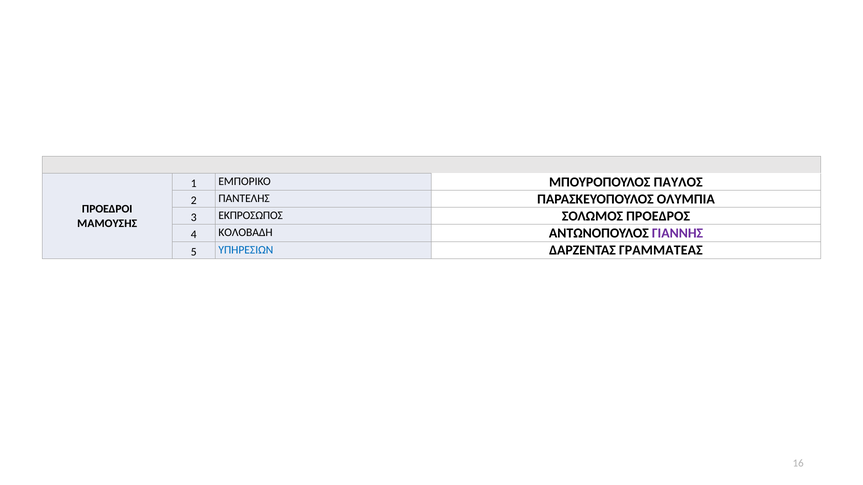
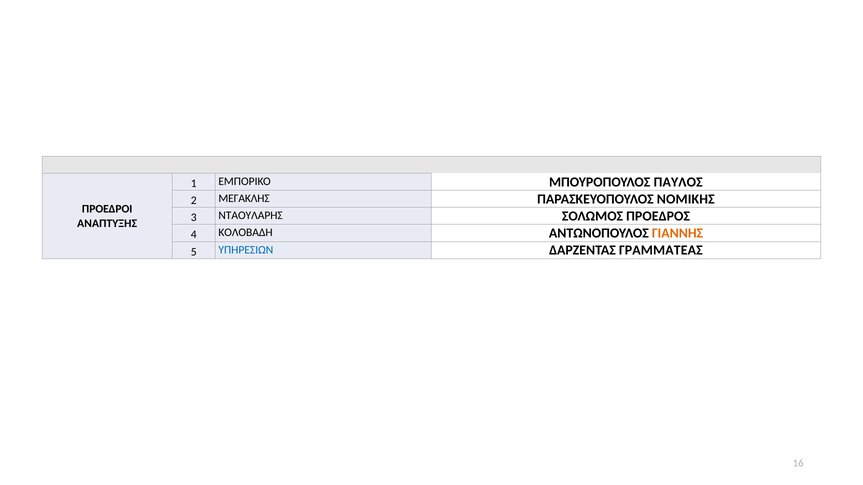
ΠΑΝΤΕΛΗΣ: ΠΑΝΤΕΛΗΣ -> ΜΕΓΑΚΛΗΣ (244, 199)
ΟΛΥΜΠΙΑ: ΟΛΥΜΠΙΑ -> ΝΟΜΙΚΗΣ (686, 199)
ΕΚΠΡΟΣΩΠΟΣ: ΕΚΠΡΟΣΩΠΟΣ -> ΝΤΑΟΥΛΑΡΗΣ (251, 216)
ΜΑΜΟΥΣΗΣ: ΜΑΜΟΥΣΗΣ -> ΑΝΑΠΤΥΞΗΣ (107, 223)
ΓΙΑΝΝΗΣ colour: purple -> orange (678, 233)
